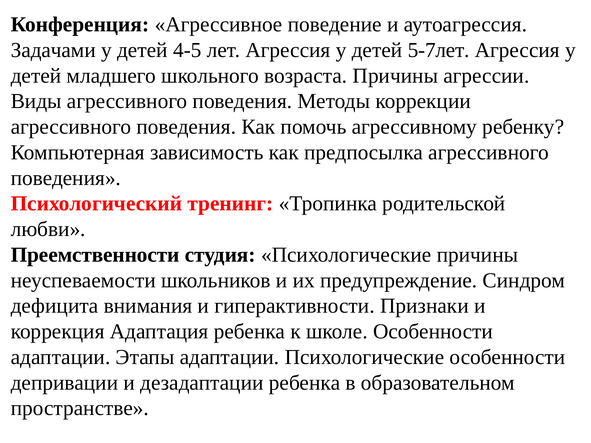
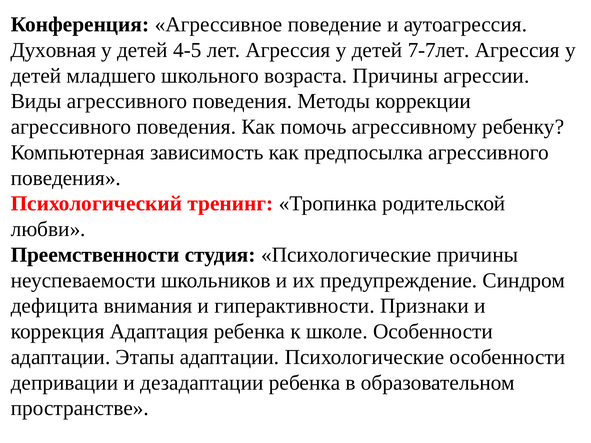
Задачами: Задачами -> Духовная (53, 50)
5-7лет: 5-7лет -> 7-7лет (439, 50)
